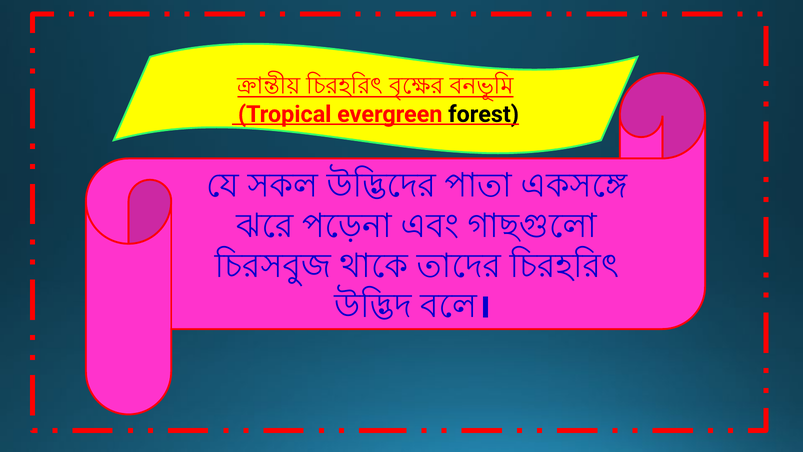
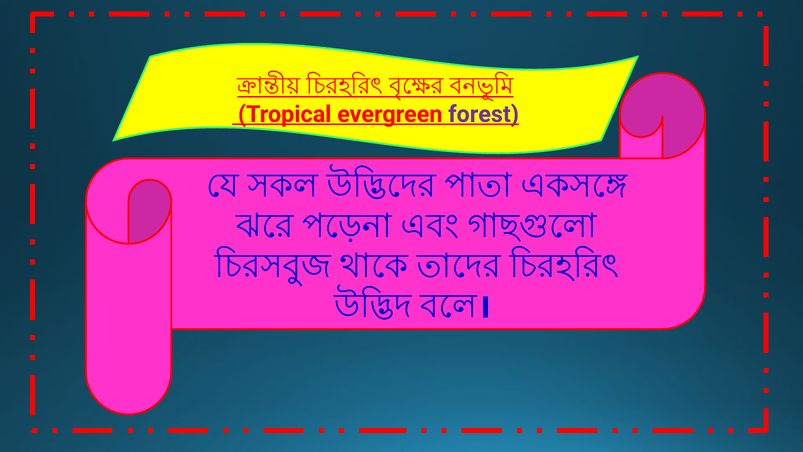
forest colour: black -> purple (484, 114)
